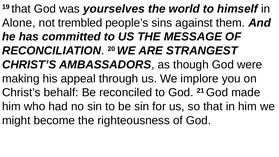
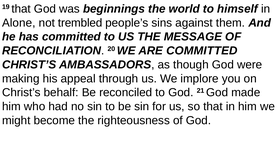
yourselves: yourselves -> beginnings (114, 9)
ARE STRANGEST: STRANGEST -> COMMITTED (202, 51)
